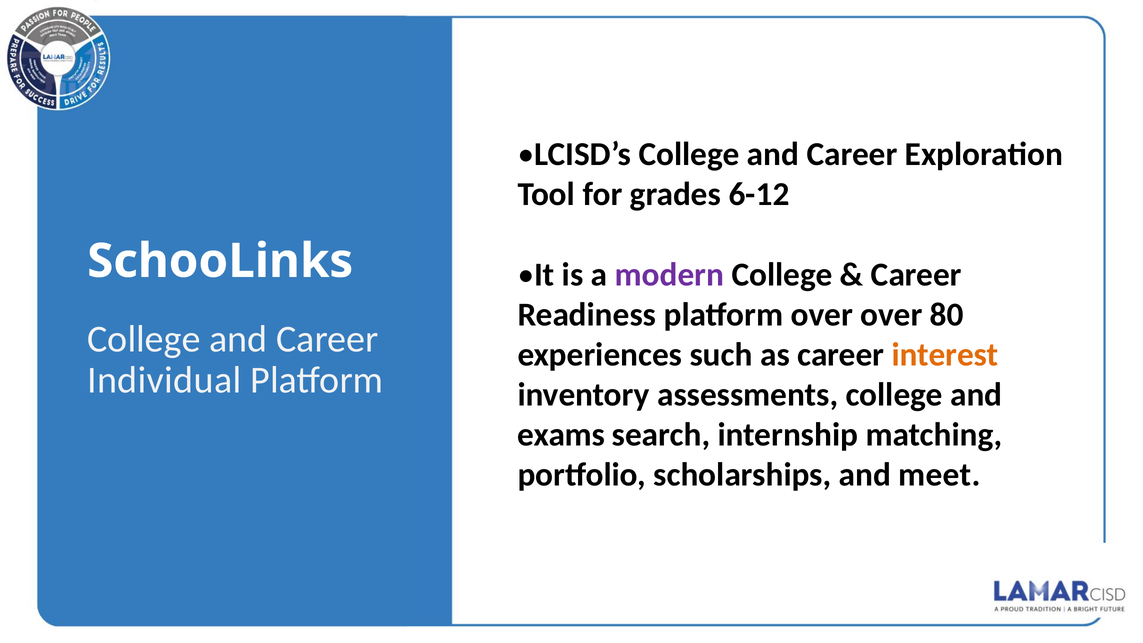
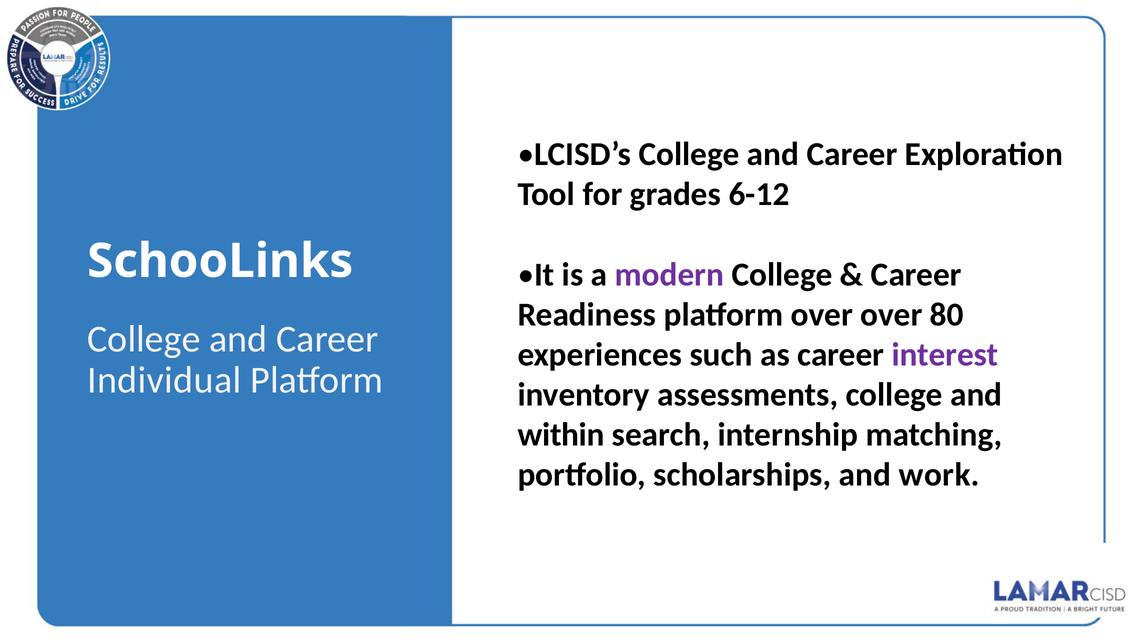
interest colour: orange -> purple (945, 355)
exams: exams -> within (561, 435)
meet: meet -> work (939, 475)
